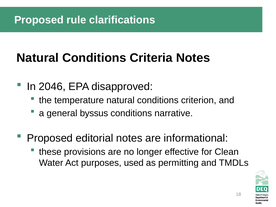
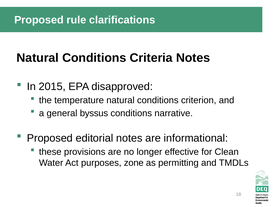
2046: 2046 -> 2015 (52, 87)
used: used -> zone (134, 163)
